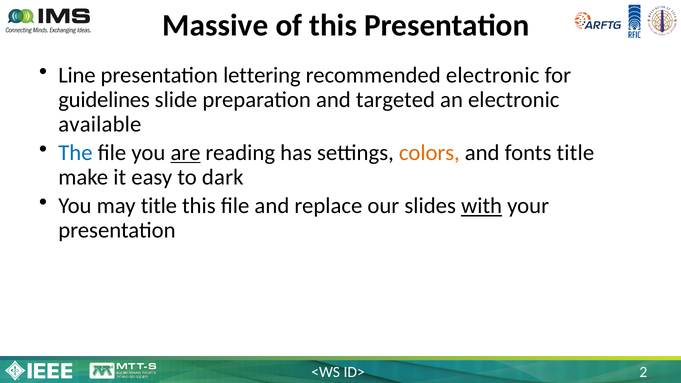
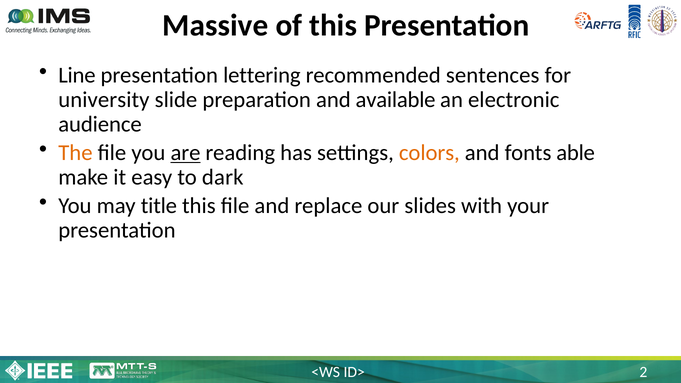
recommended electronic: electronic -> sentences (493, 75)
guidelines: guidelines -> university (104, 100)
targeted: targeted -> available (396, 100)
available: available -> audience (100, 124)
The colour: blue -> orange (75, 153)
fonts title: title -> able (576, 153)
with underline: present -> none (482, 206)
